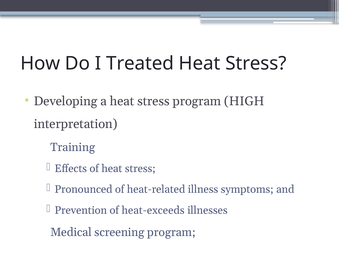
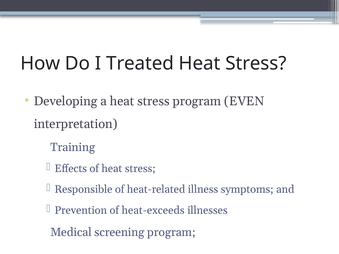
HIGH: HIGH -> EVEN (244, 101)
Pronounced: Pronounced -> Responsible (83, 190)
